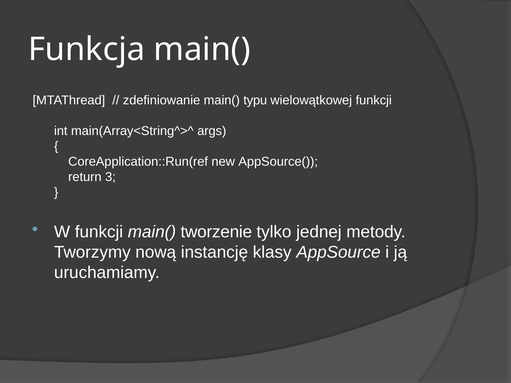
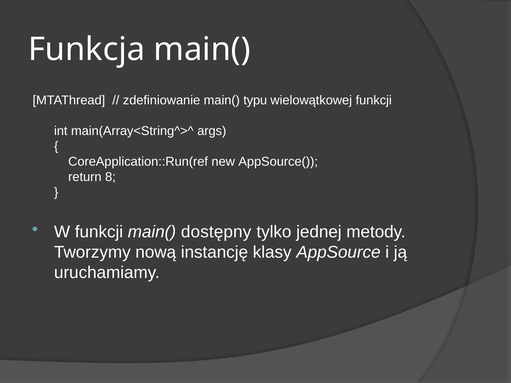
3: 3 -> 8 (110, 177)
tworzenie: tworzenie -> dostępny (216, 232)
